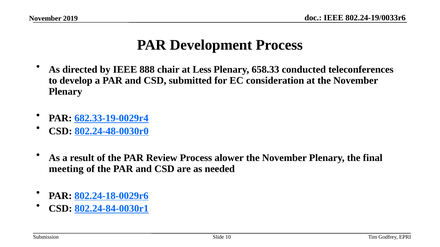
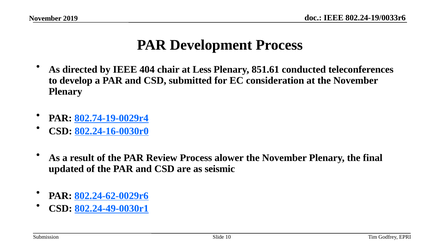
888: 888 -> 404 (147, 70)
658.33: 658.33 -> 851.61 (265, 70)
682.33-19-0029r4: 682.33-19-0029r4 -> 802.74-19-0029r4 (111, 118)
802.24-48-0030r0: 802.24-48-0030r0 -> 802.24-16-0030r0 (112, 131)
meeting: meeting -> updated (66, 169)
needed: needed -> seismic (220, 169)
802.24-18-0029r6: 802.24-18-0029r6 -> 802.24-62-0029r6 (111, 196)
802.24-84-0030r1: 802.24-84-0030r1 -> 802.24-49-0030r1 (112, 209)
